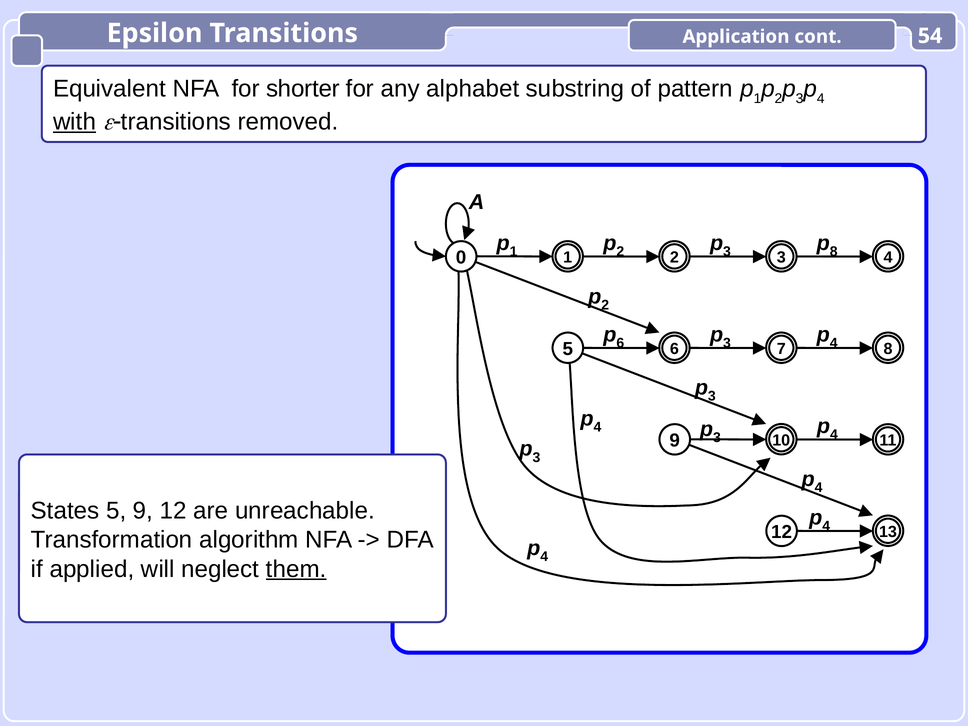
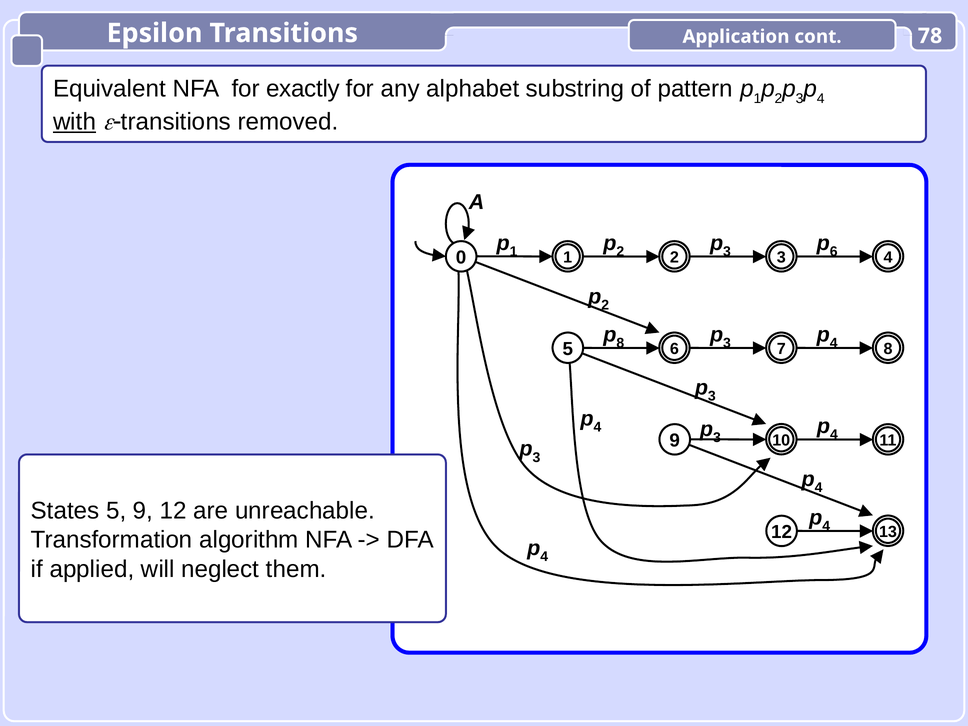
54: 54 -> 78 (930, 36)
shorter: shorter -> exactly (303, 89)
8: 8 -> 6 (834, 251)
6: 6 -> 8 (620, 343)
them underline: present -> none (296, 569)
